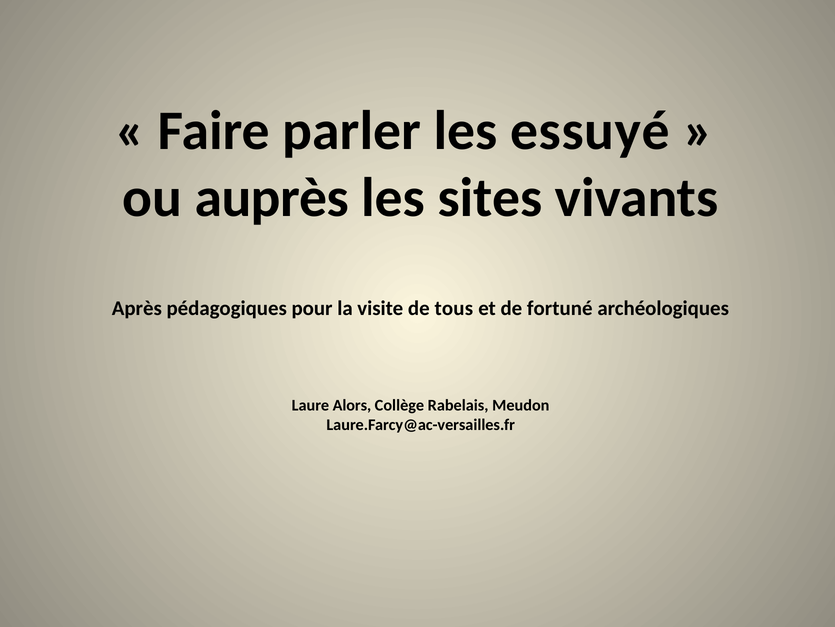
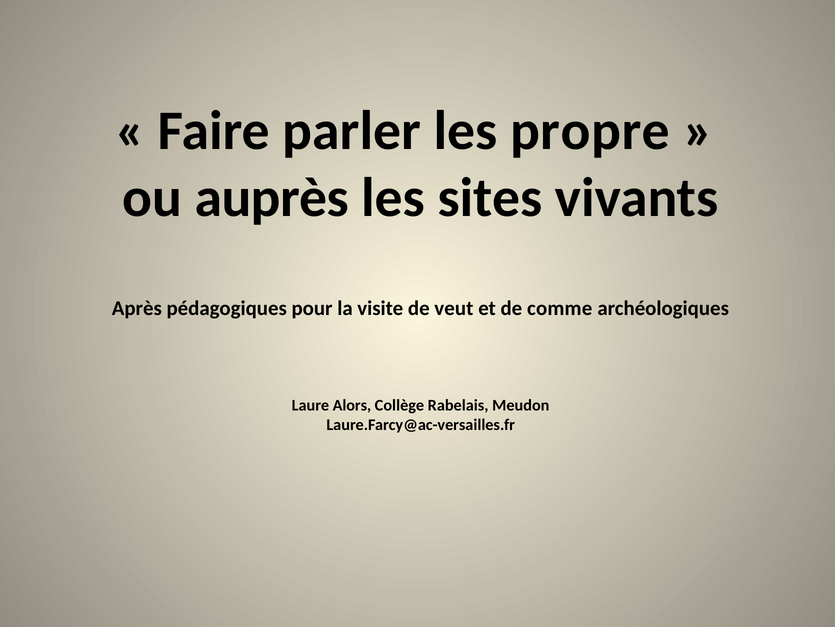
essuyé: essuyé -> propre (590, 131)
tous: tous -> veut (454, 308)
fortuné: fortuné -> comme (560, 308)
